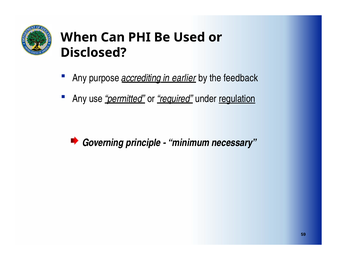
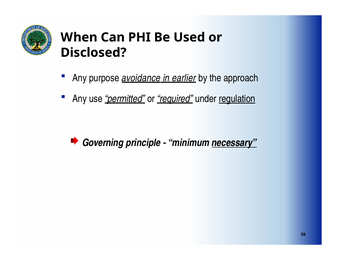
accrediting: accrediting -> avoidance (141, 78)
feedback: feedback -> approach (241, 78)
necessary underline: none -> present (234, 143)
